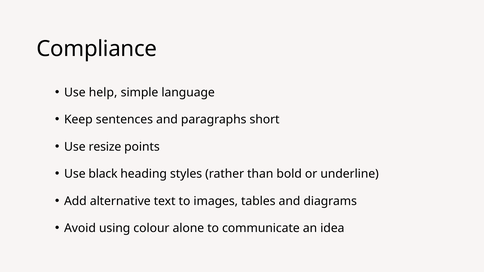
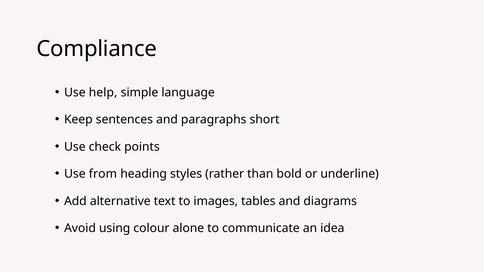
resize: resize -> check (105, 147)
black: black -> from (103, 174)
